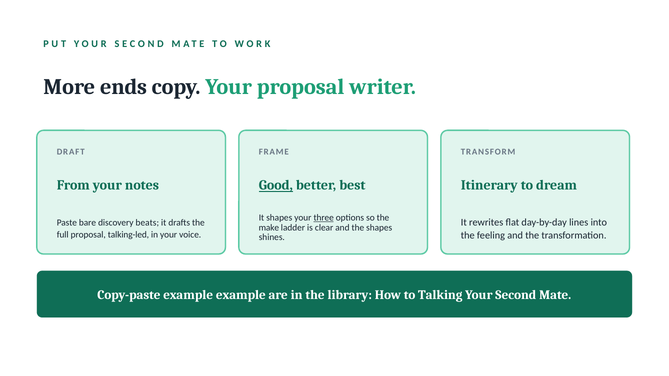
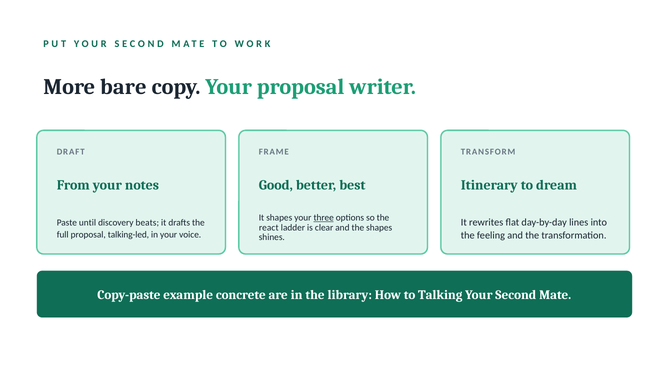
ends: ends -> bare (123, 87)
Good underline: present -> none (276, 186)
bare: bare -> until (87, 223)
make: make -> react (269, 228)
example example: example -> concrete (241, 295)
